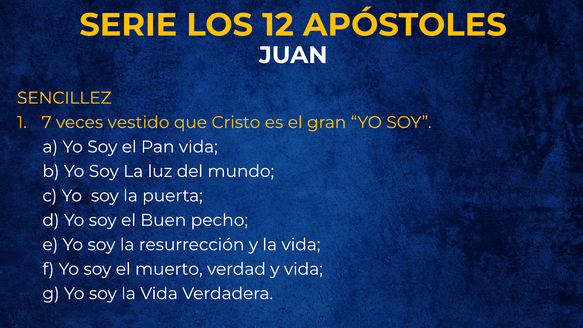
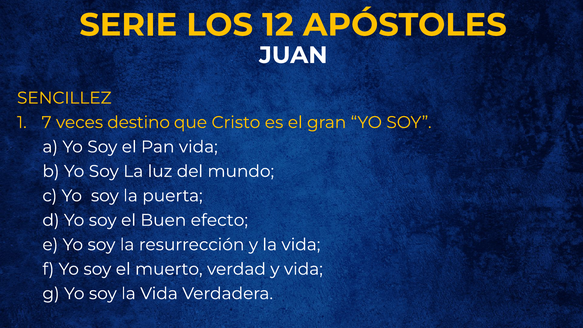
vestido: vestido -> destino (139, 122)
pecho: pecho -> efecto (219, 220)
